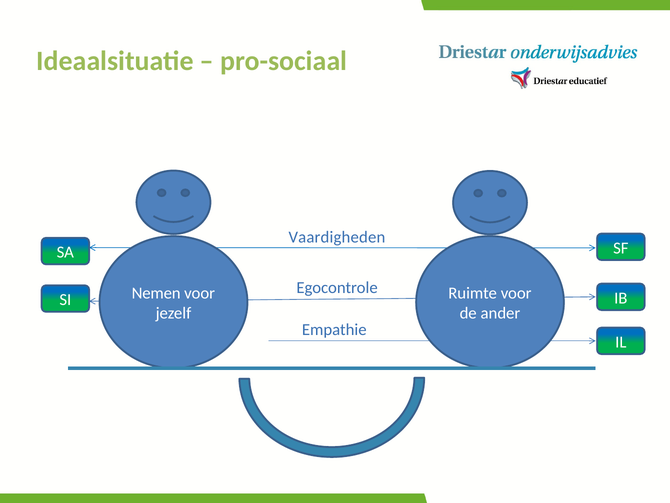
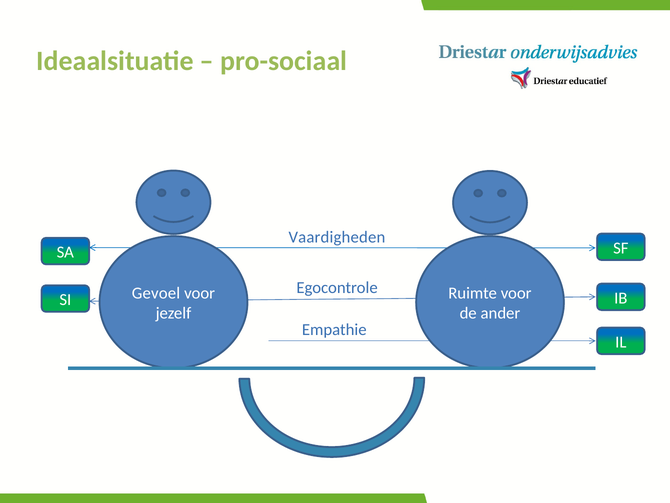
Nemen: Nemen -> Gevoel (156, 293)
